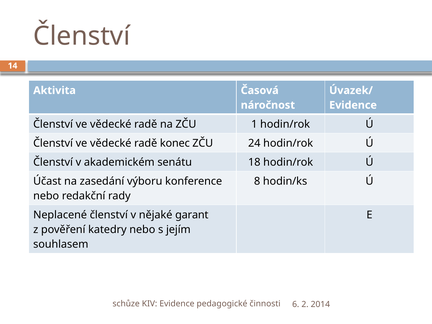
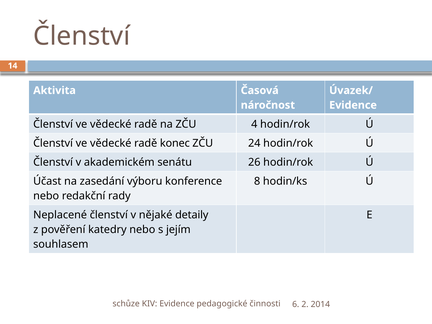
1: 1 -> 4 (254, 124)
18: 18 -> 26 (254, 162)
garant: garant -> detaily (192, 215)
